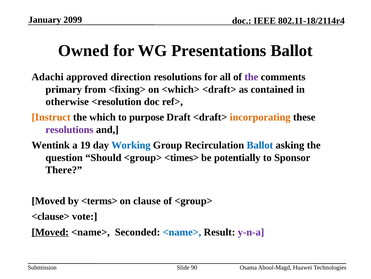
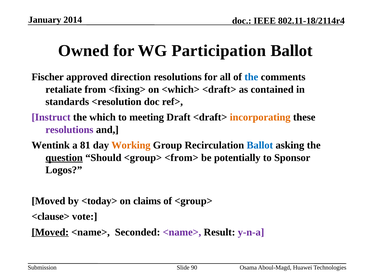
2099: 2099 -> 2014 (73, 20)
Presentations: Presentations -> Participation (219, 51)
Adachi: Adachi -> Fischer (48, 77)
the colour: purple -> blue (251, 77)
primary: primary -> retaliate (64, 89)
otherwise: otherwise -> standards (67, 102)
Instruct colour: orange -> purple (51, 117)
purpose: purpose -> meeting (147, 117)
19: 19 -> 81 (85, 145)
Working colour: blue -> orange (131, 145)
question underline: none -> present (64, 157)
<times>: <times> -> <from> (181, 157)
There: There -> Logos (64, 170)
<terms>: <terms> -> <today> (99, 201)
clause: clause -> claims (147, 201)
<name> colour: blue -> purple (182, 231)
